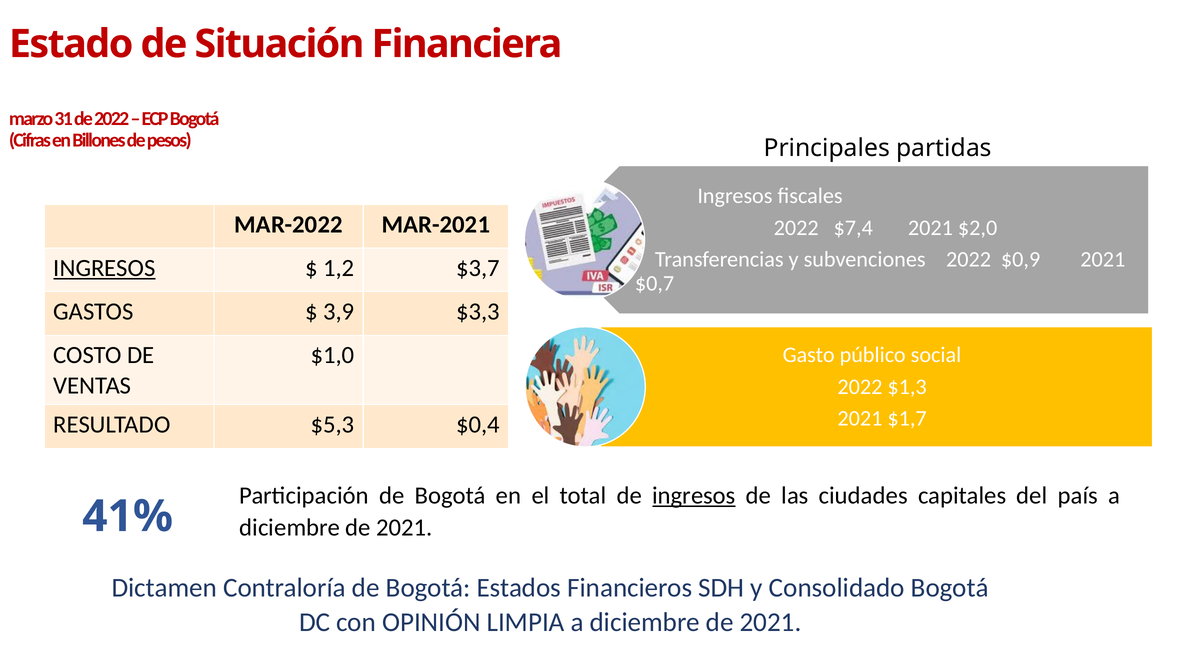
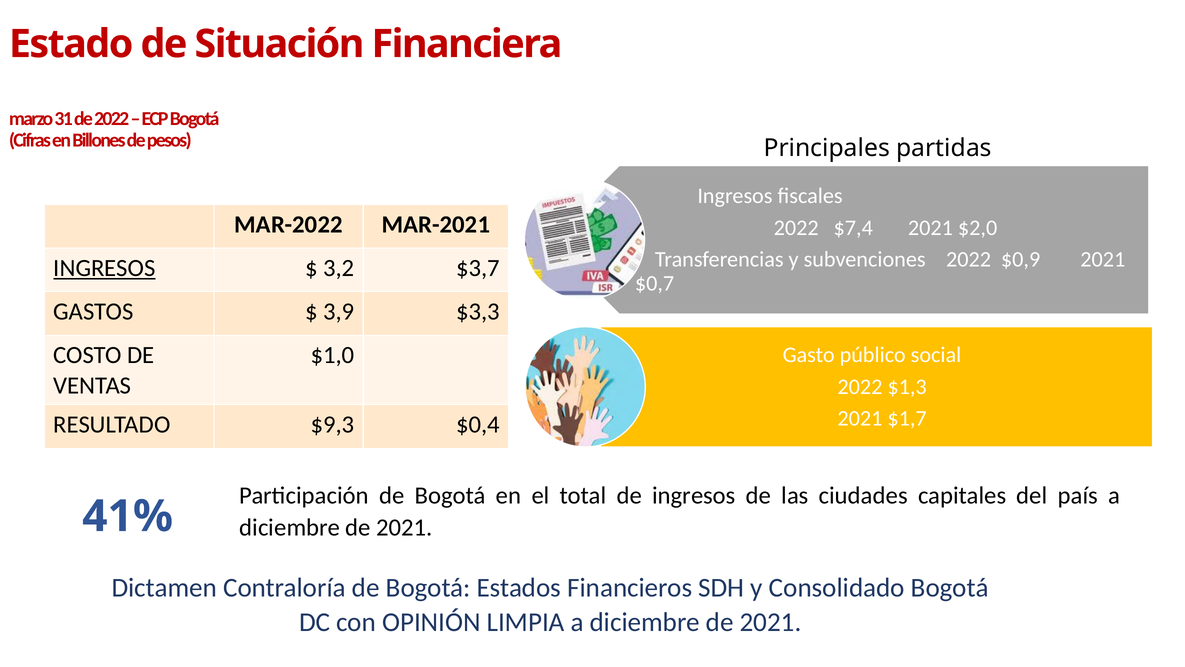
1,2: 1,2 -> 3,2 (339, 268)
$5,3: $5,3 -> $9,3 (332, 424)
ingresos underline: present -> none (694, 495)
